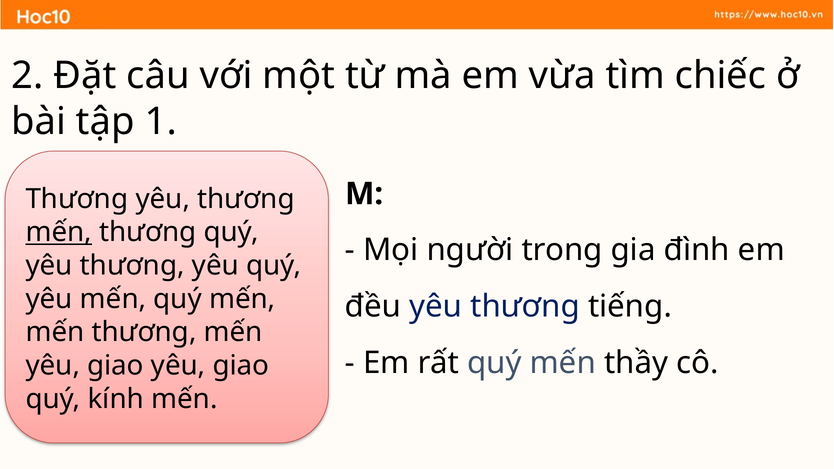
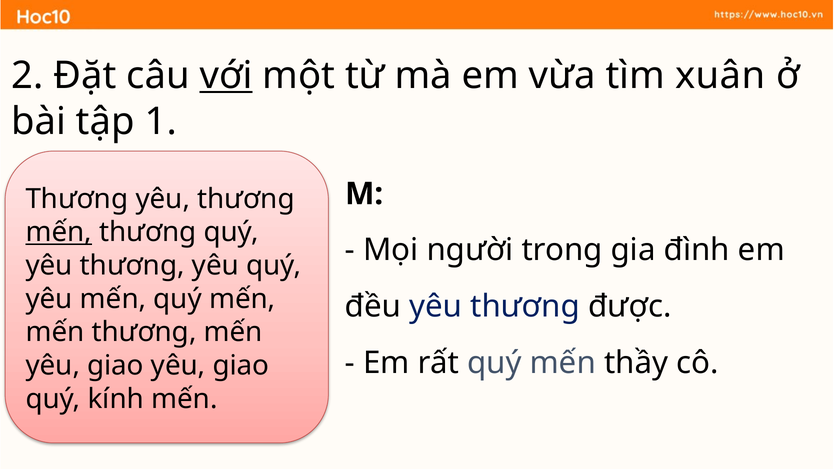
với underline: none -> present (226, 76)
chiếc: chiếc -> xuân (720, 76)
tiếng: tiếng -> được (630, 307)
